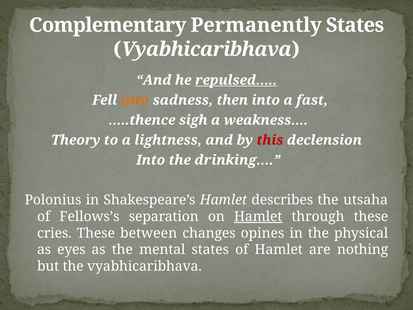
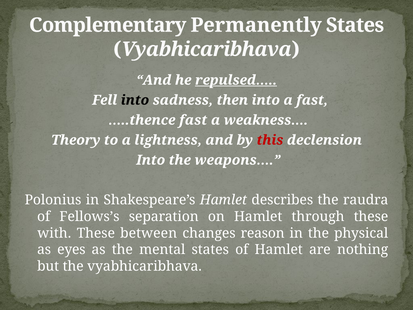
into colour: orange -> black (135, 100)
…..thence sigh: sigh -> fast (193, 120)
drinking…: drinking… -> weapons… (237, 160)
utsaha: utsaha -> raudra (366, 200)
Hamlet underline: present -> none (258, 216)
cries: cries -> with (54, 233)
opines: opines -> reason (263, 233)
